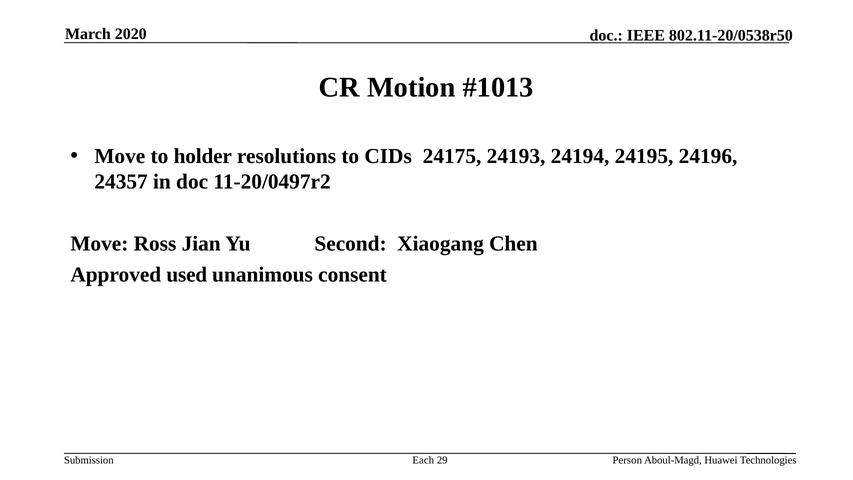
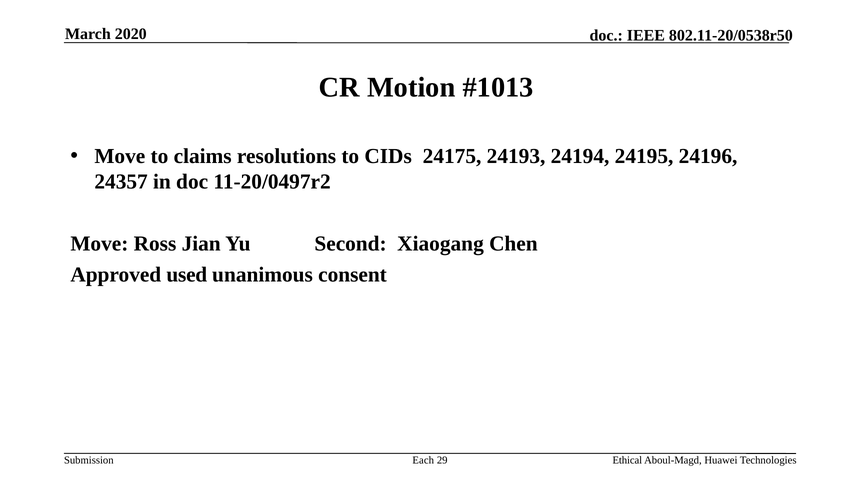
holder: holder -> claims (203, 156)
Person: Person -> Ethical (627, 460)
